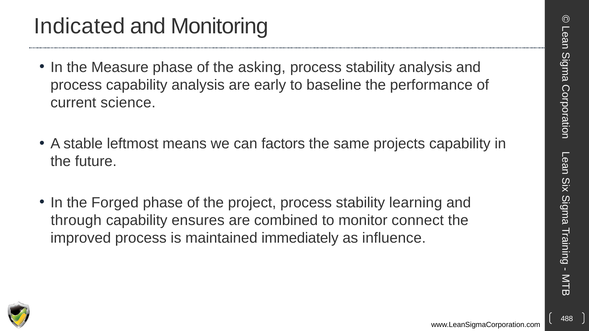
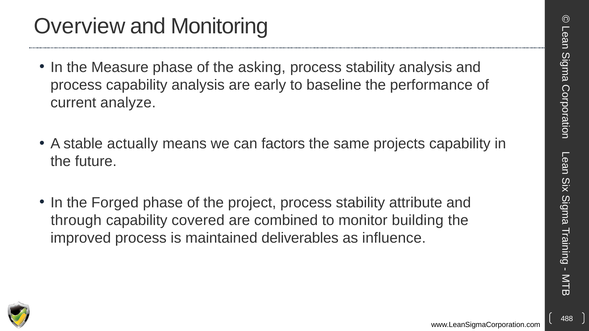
Indicated: Indicated -> Overview (80, 26)
science: science -> analyze (128, 103)
leftmost: leftmost -> actually (133, 144)
learning: learning -> attribute (416, 203)
ensures: ensures -> covered (198, 220)
connect: connect -> building (418, 220)
immediately: immediately -> deliverables (300, 238)
